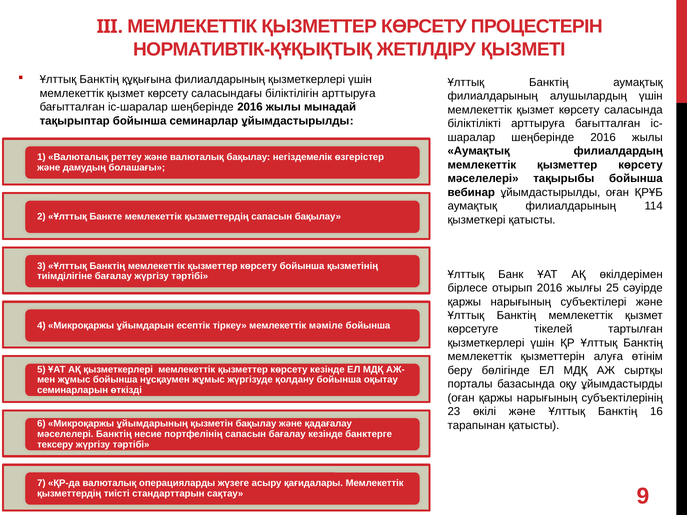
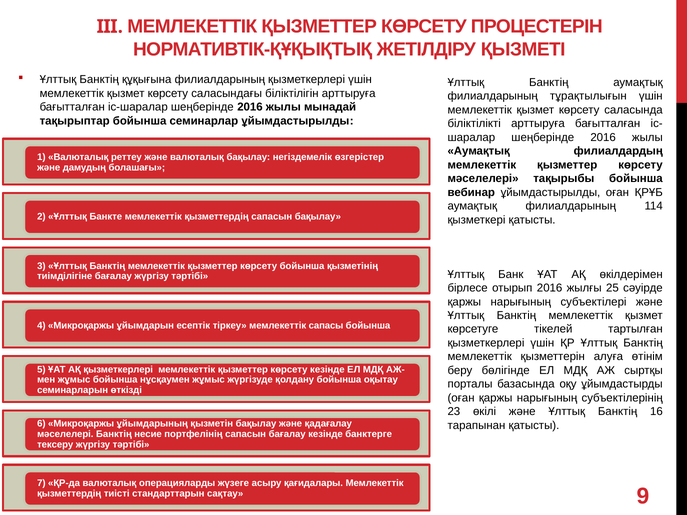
алушылардың: алушылардың -> тұрақтылығын (588, 96)
мәміле: мәміле -> сапасы (326, 326)
